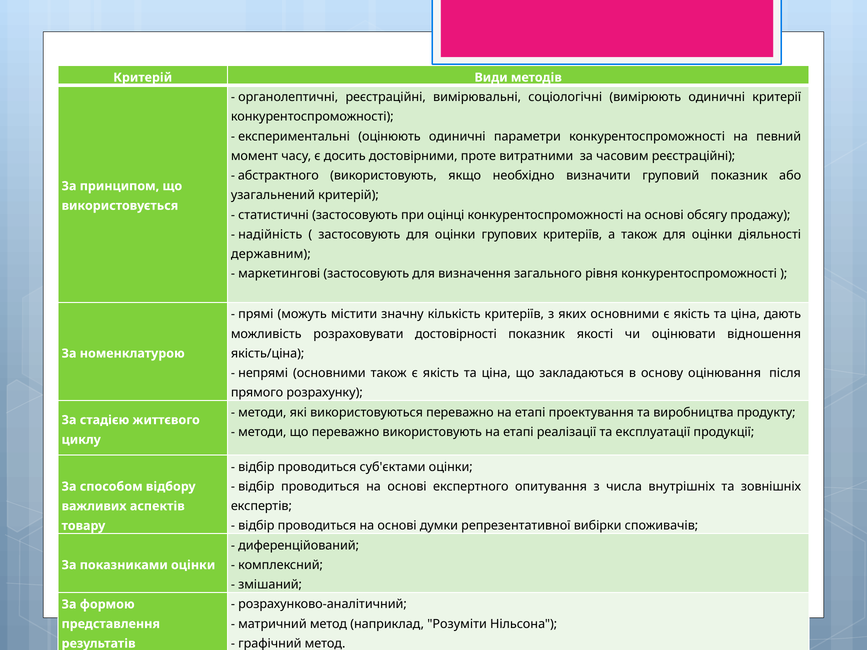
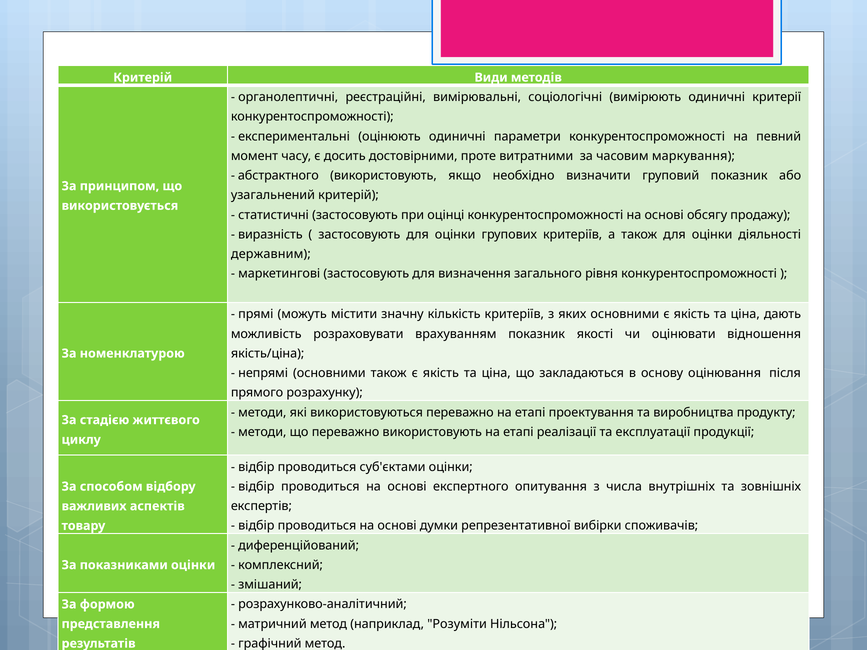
часовим реєстраційні: реєстраційні -> маркування (693, 156)
надійність: надійність -> виразність (270, 235)
достовірності: достовірності -> врахуванням (456, 334)
